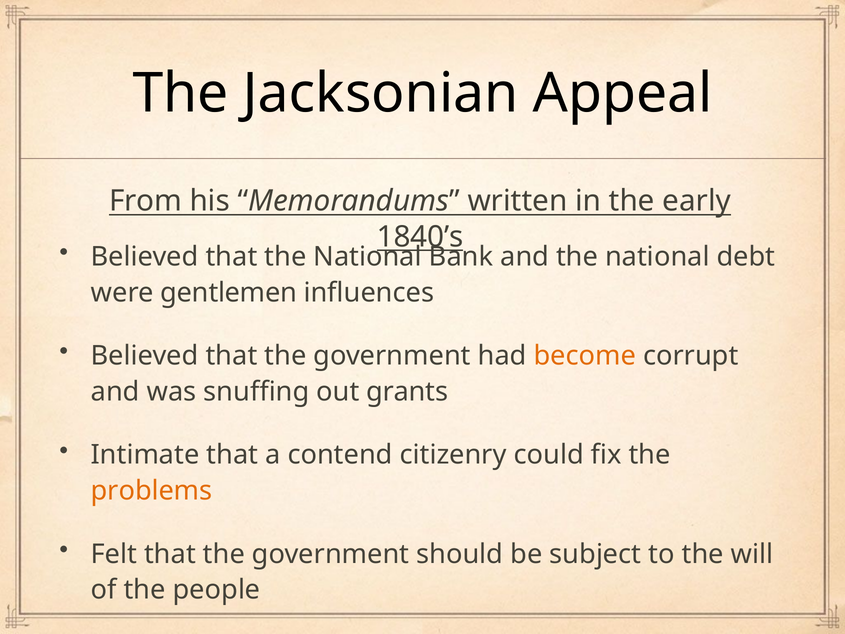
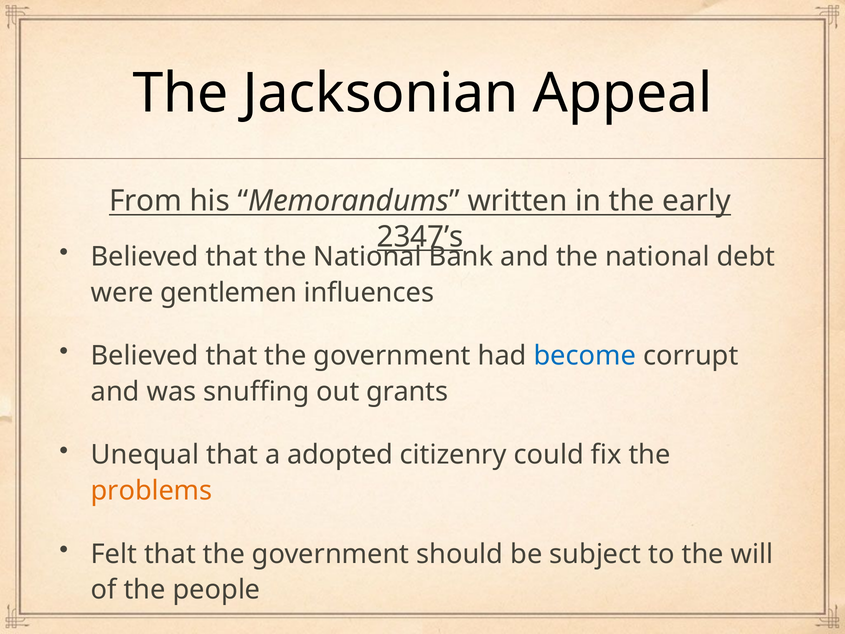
1840’s: 1840’s -> 2347’s (420, 237)
become colour: orange -> blue (585, 356)
Intimate: Intimate -> Unequal (145, 455)
contend: contend -> adopted (340, 455)
